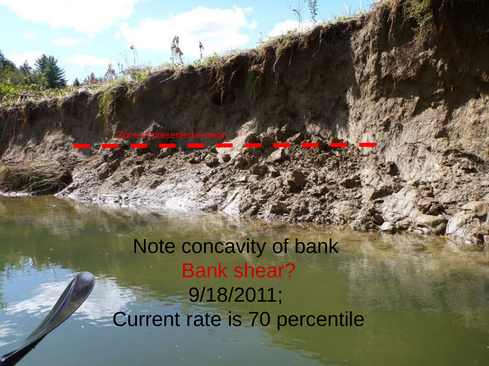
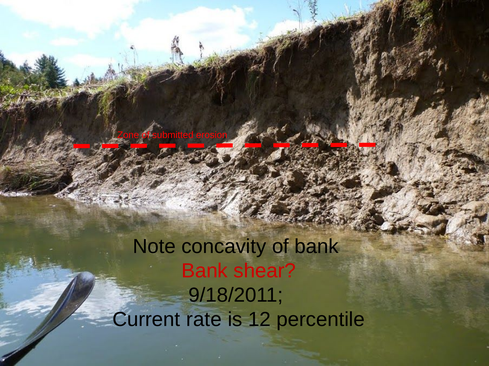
presented: presented -> submitted (173, 135)
70: 70 -> 12 (259, 320)
